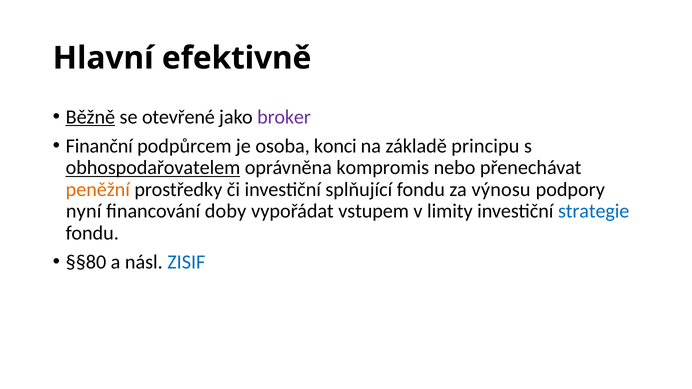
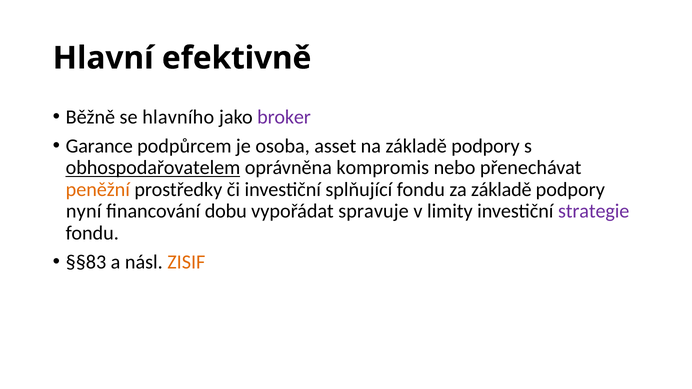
Běžně underline: present -> none (90, 117)
otevřené: otevřené -> hlavního (178, 117)
Finanční: Finanční -> Garance (99, 146)
konci: konci -> asset (335, 146)
na základě principu: principu -> podpory (486, 146)
za výnosu: výnosu -> základě (501, 190)
doby: doby -> dobu (226, 211)
vstupem: vstupem -> spravuje (374, 211)
strategie colour: blue -> purple (594, 211)
§§80: §§80 -> §§83 (86, 262)
ZISIF colour: blue -> orange (186, 262)
